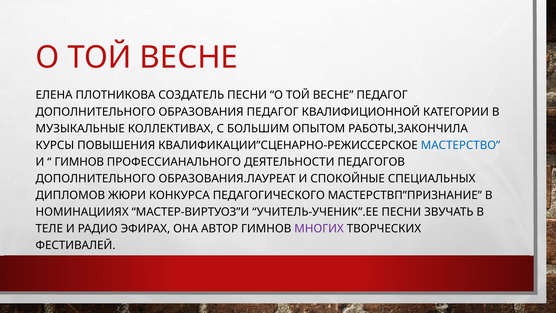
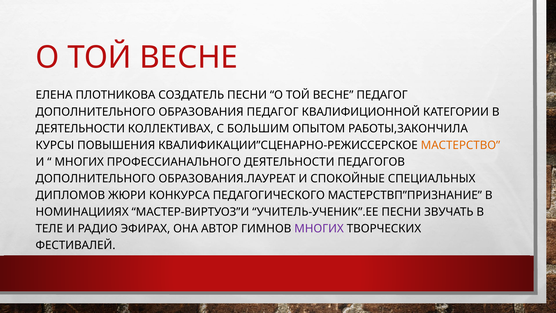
МУЗЫКАЛЬНЫЕ: МУЗЫКАЛЬНЫЕ -> ДЕЯТЕЛЬНОСТИ (80, 128)
МАСТЕРСТВО colour: blue -> orange (461, 145)
ГИМНОВ: ГИМНОВ -> МНОГИХ (79, 162)
